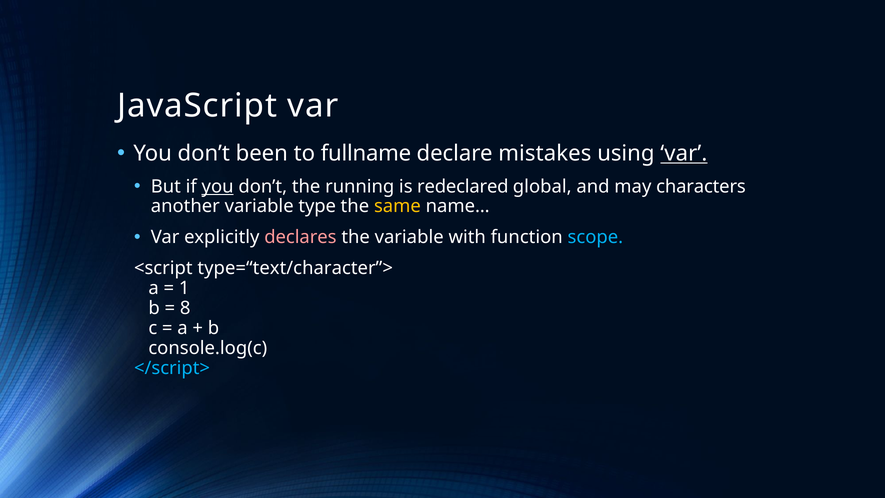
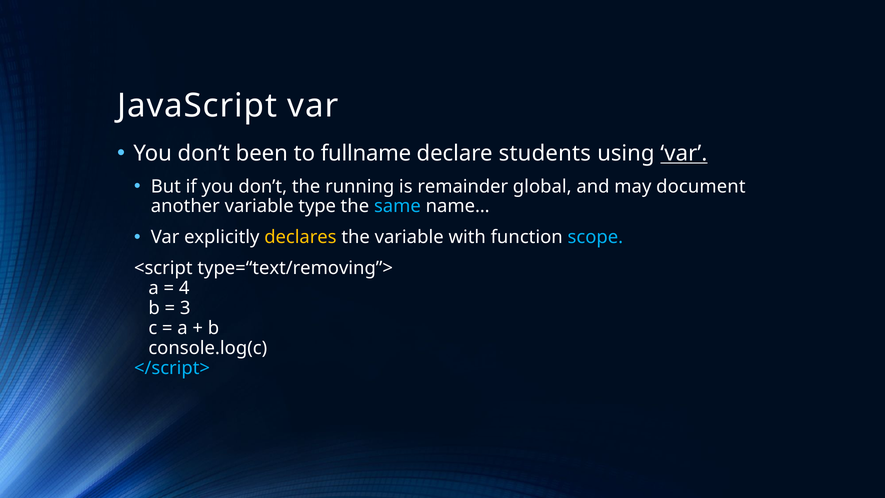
mistakes: mistakes -> students (545, 153)
you underline: present -> none (218, 186)
redeclared: redeclared -> remainder (463, 186)
characters: characters -> document (701, 186)
same colour: yellow -> light blue (397, 206)
declares colour: pink -> yellow (300, 237)
type=“text/character”>: type=“text/character”> -> type=“text/removing”> (295, 268)
1: 1 -> 4 (184, 288)
8: 8 -> 3 (185, 308)
